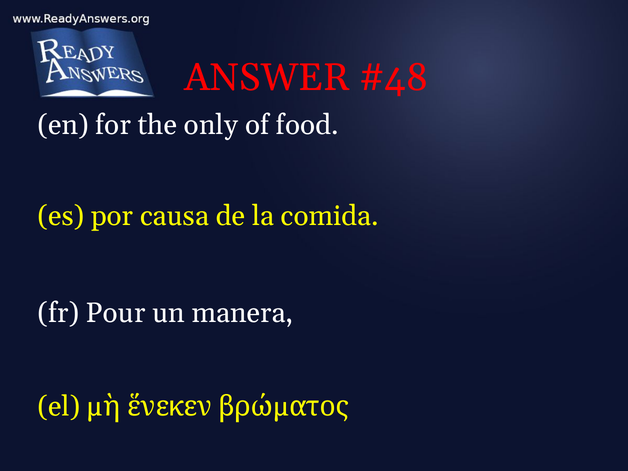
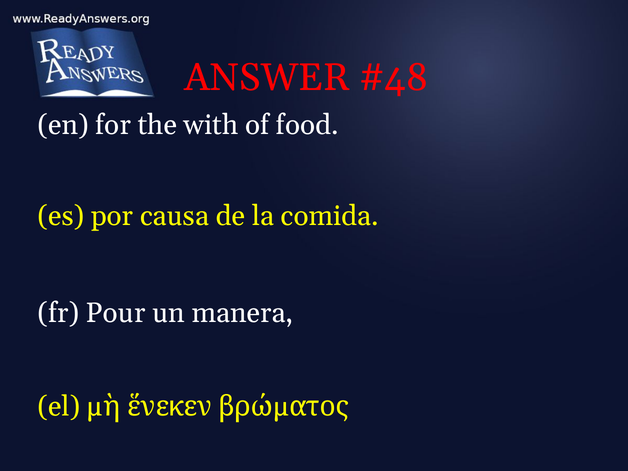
only: only -> with (211, 125)
